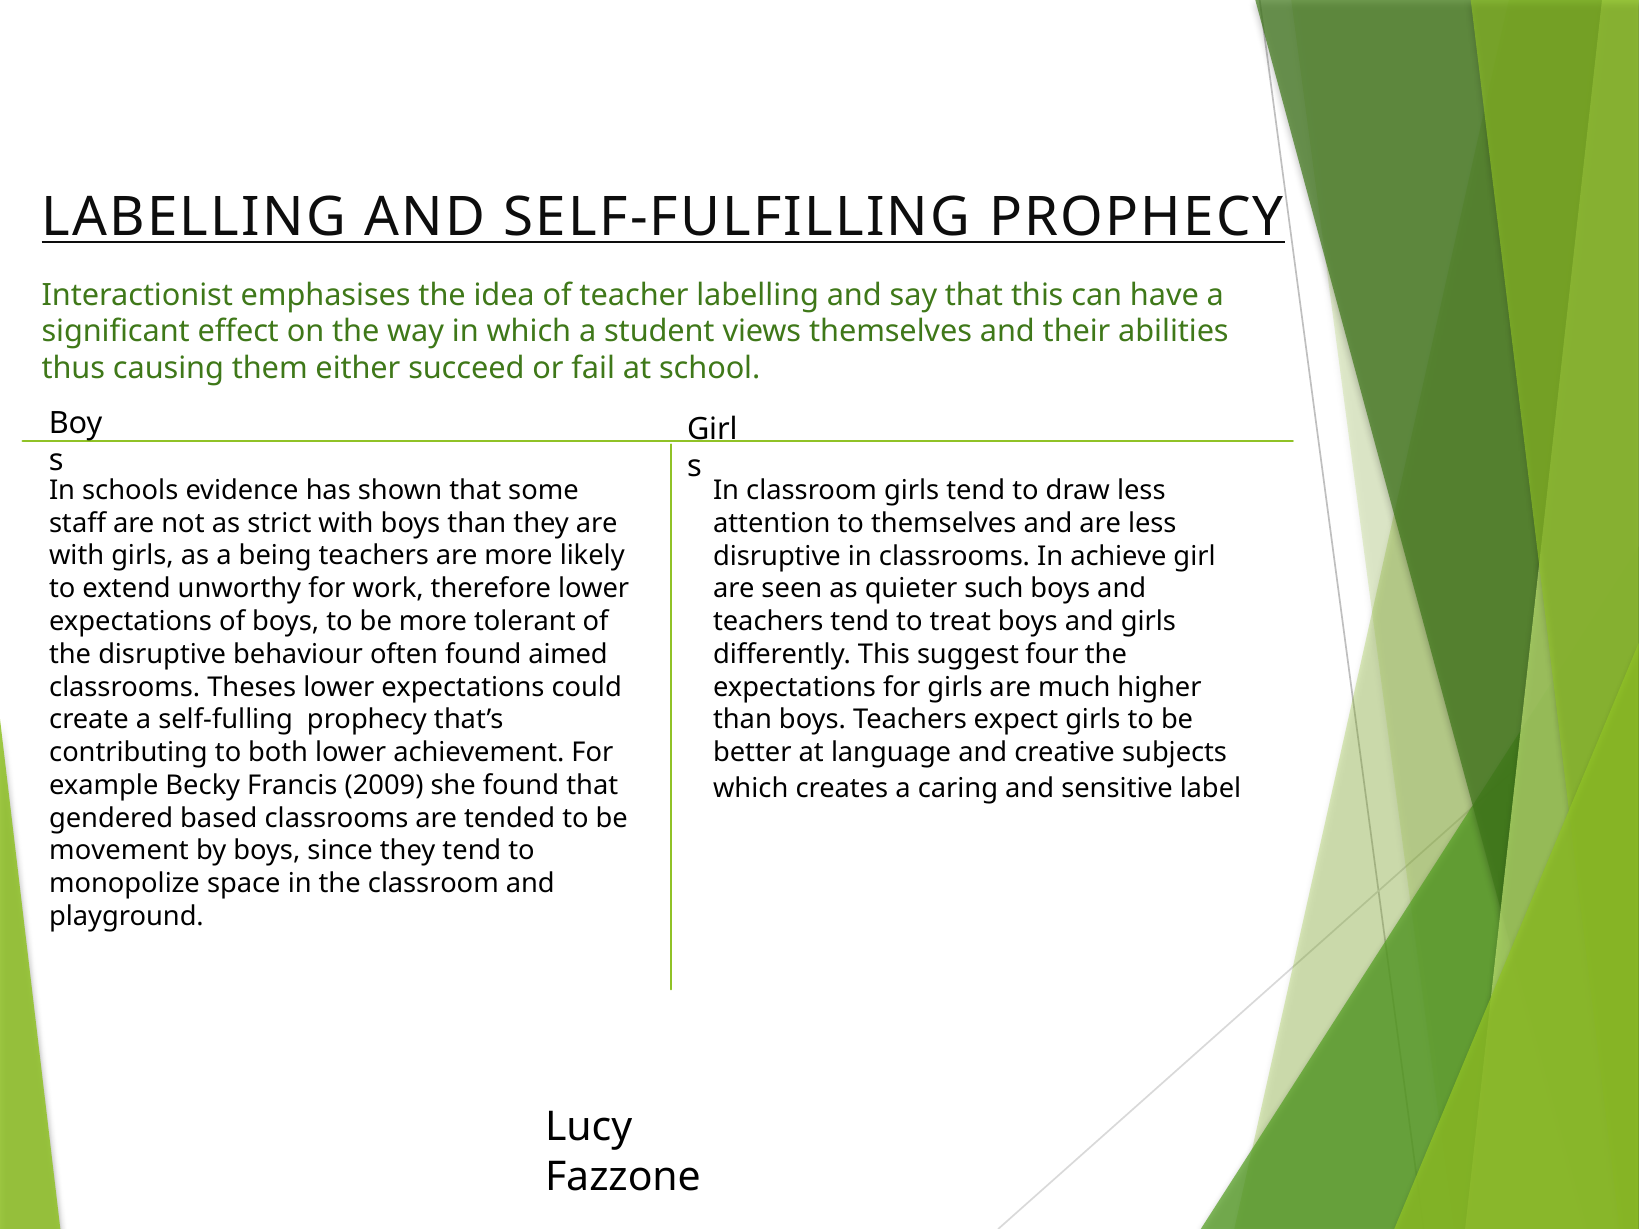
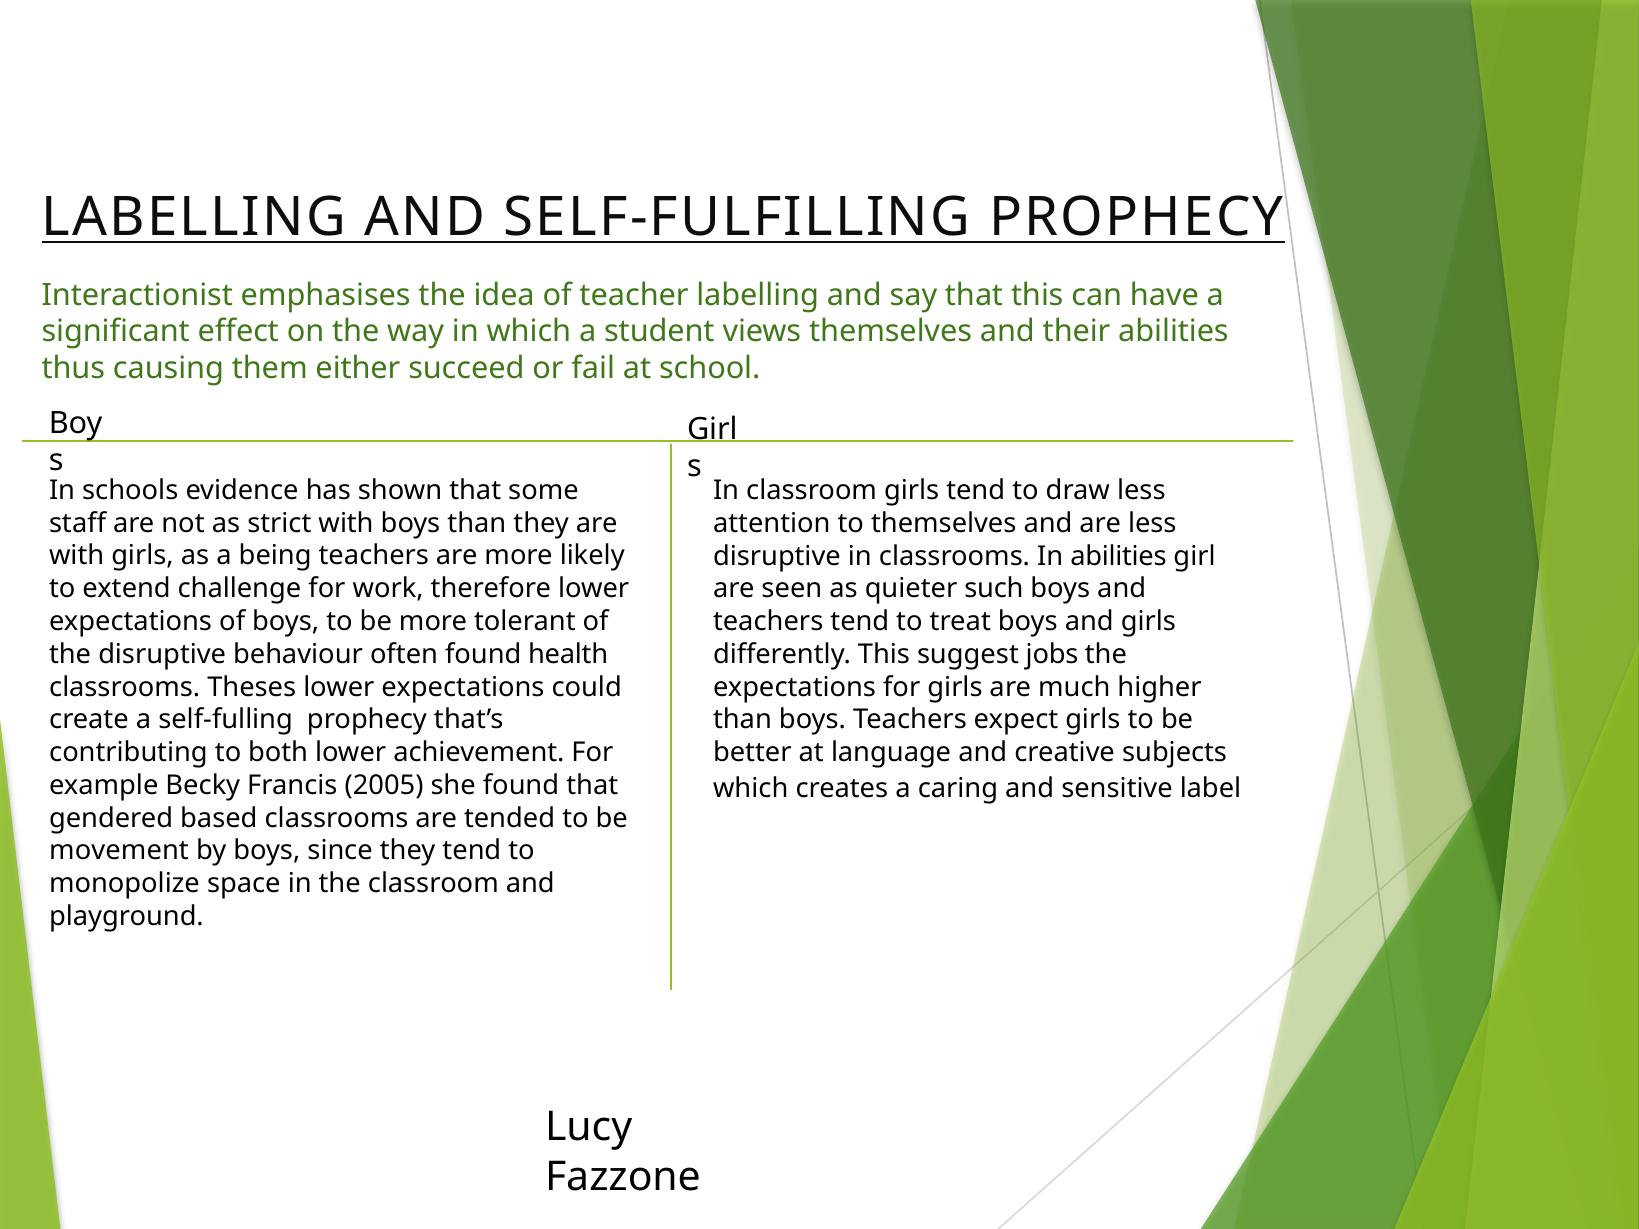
In achieve: achieve -> abilities (1118, 556)
unworthy: unworthy -> challenge (239, 589)
aimed: aimed -> health (568, 654)
four: four -> jobs (1052, 654)
2009: 2009 -> 2005 (384, 786)
